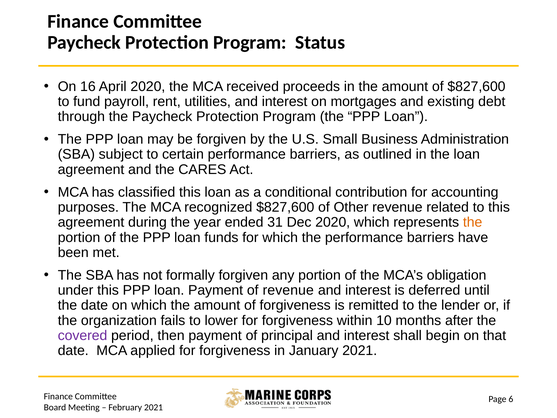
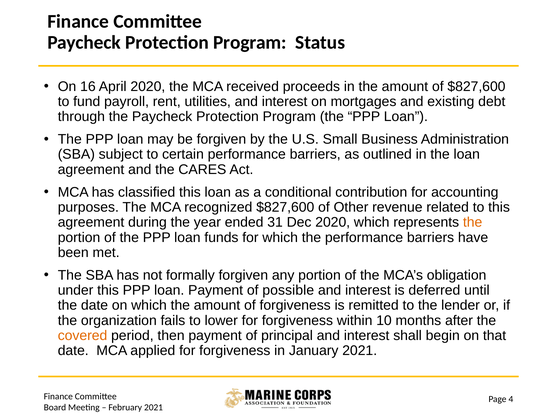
of revenue: revenue -> possible (288, 290)
covered colour: purple -> orange (83, 335)
6: 6 -> 4 (511, 399)
